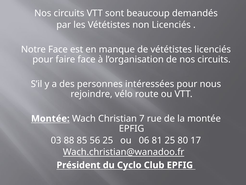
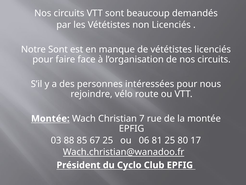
Notre Face: Face -> Sont (58, 49)
56: 56 -> 67 (95, 140)
